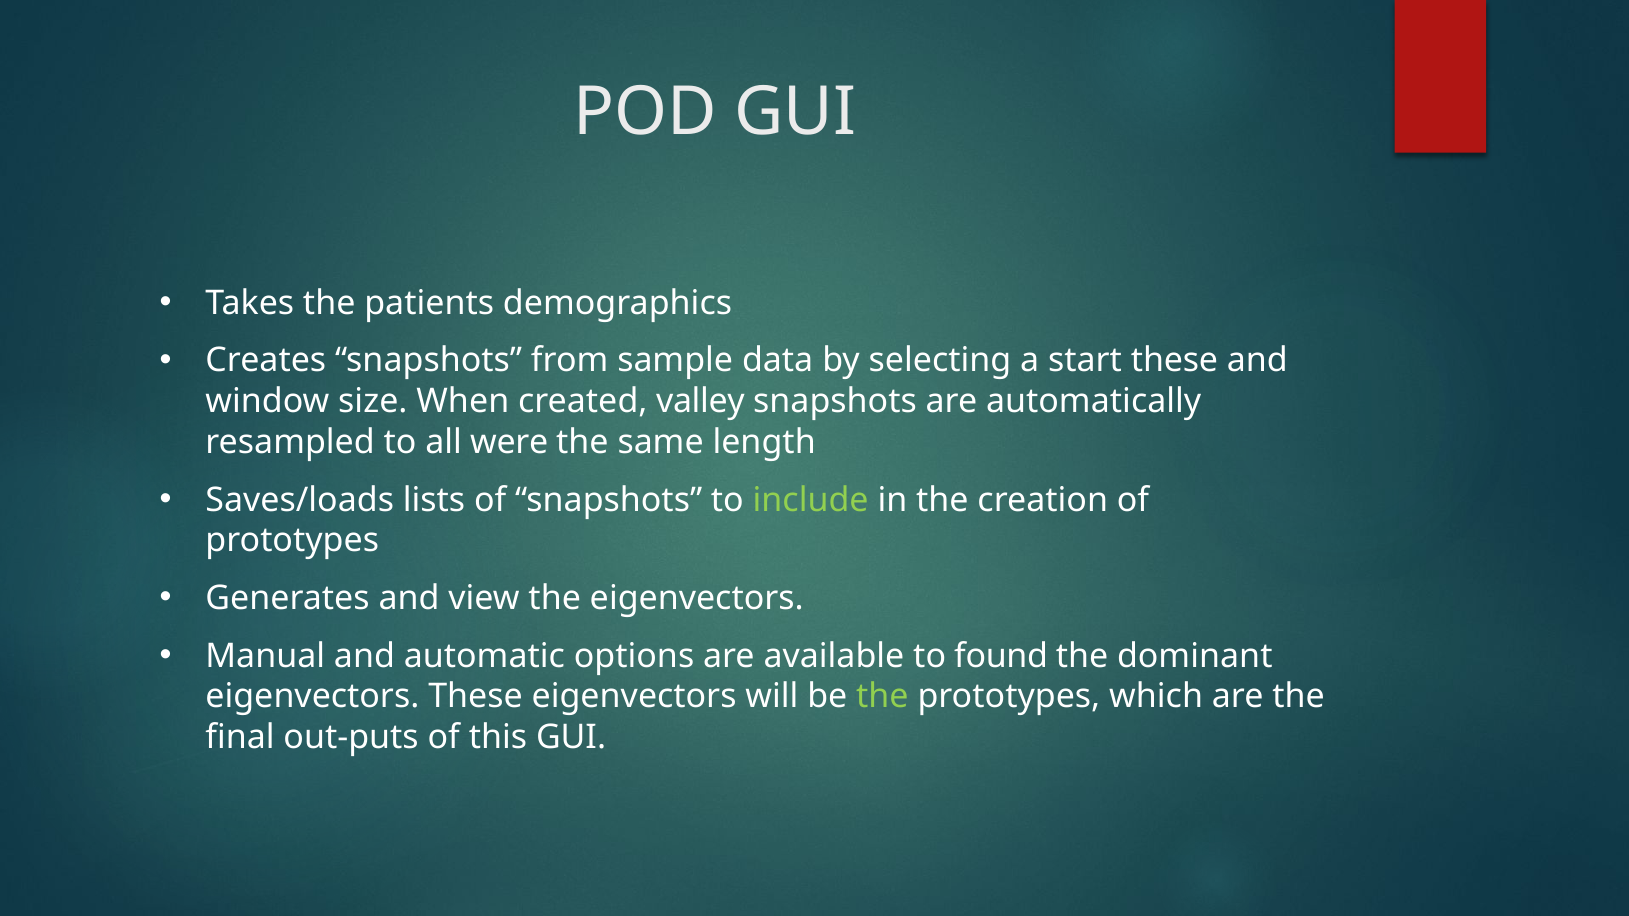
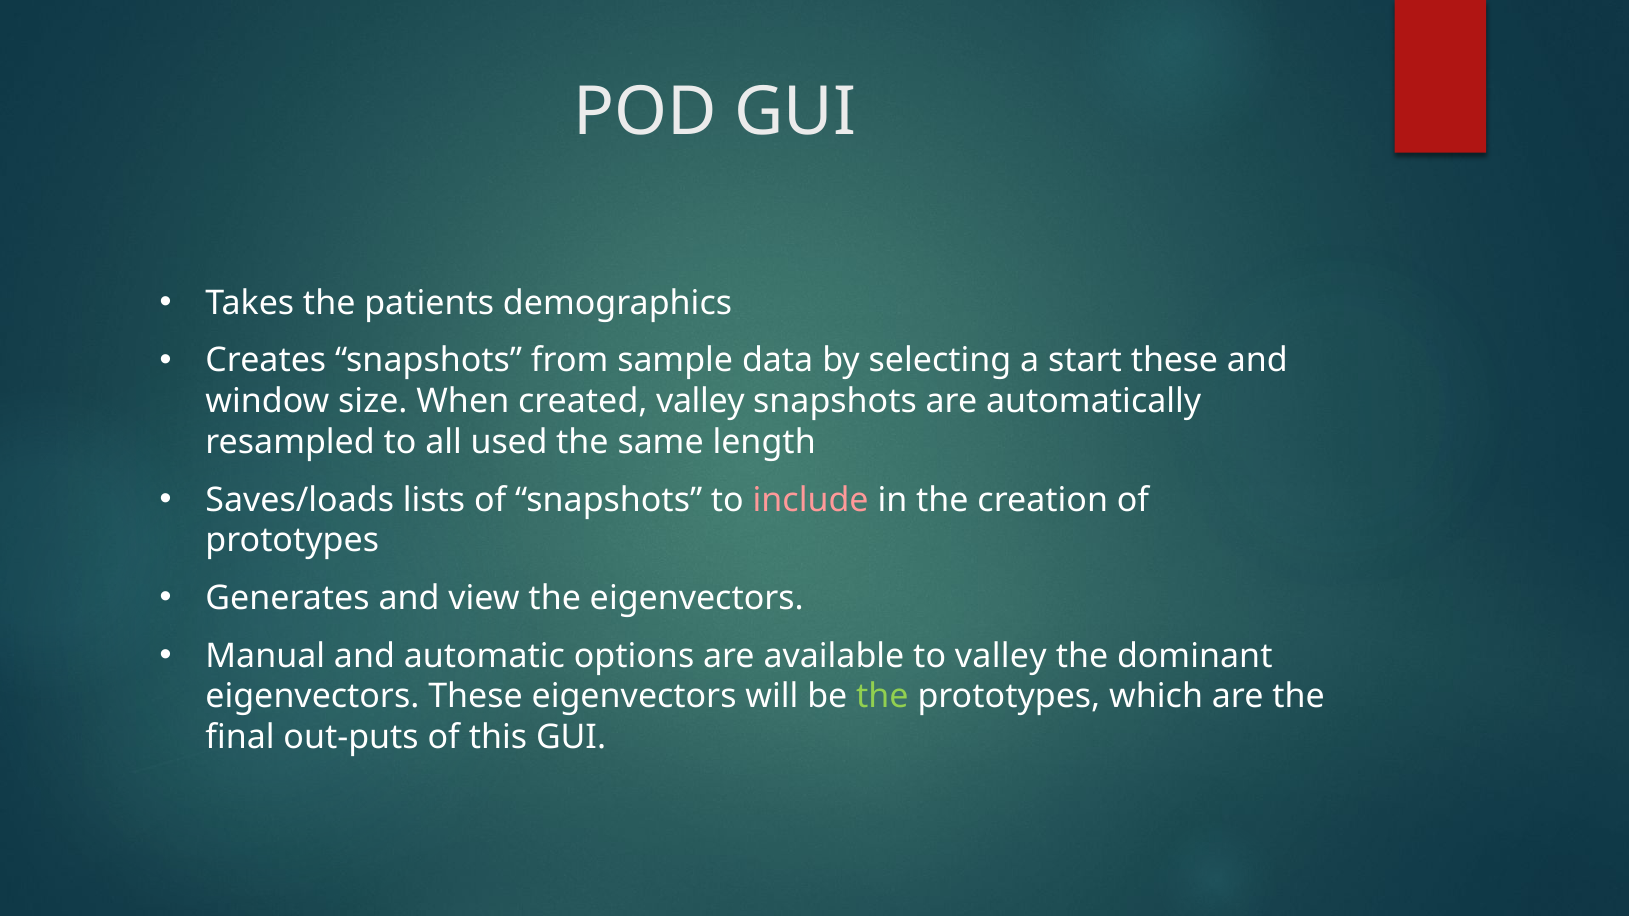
were: were -> used (509, 442)
include colour: light green -> pink (811, 500)
to found: found -> valley (1001, 656)
